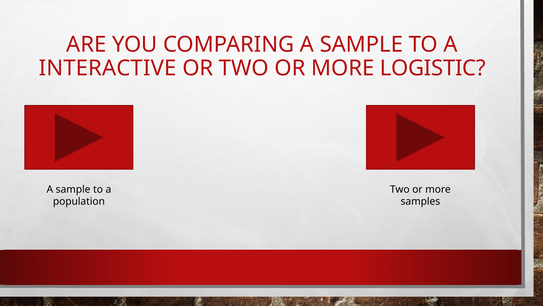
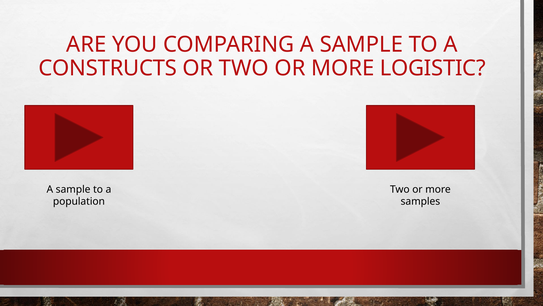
INTERACTIVE: INTERACTIVE -> CONSTRUCTS (108, 68)
